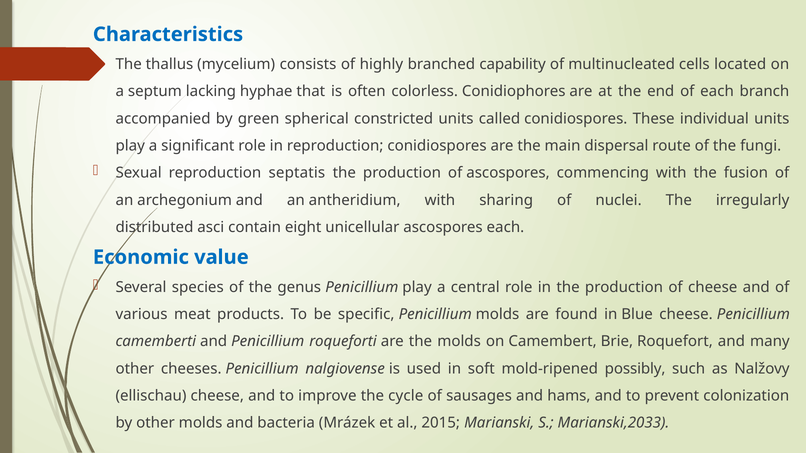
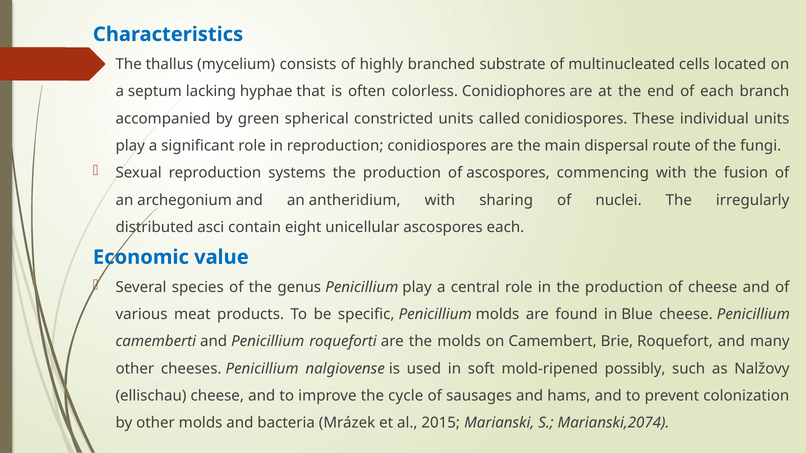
capability: capability -> substrate (513, 64)
septatis: septatis -> systems (297, 173)
Marianski,2033: Marianski,2033 -> Marianski,2074 (613, 423)
